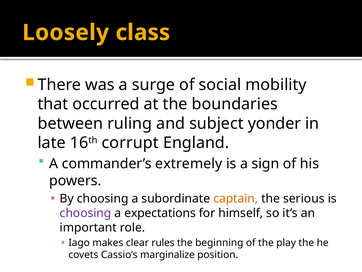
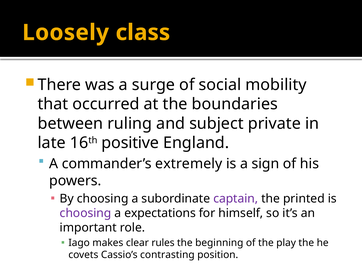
yonder: yonder -> private (274, 123)
corrupt: corrupt -> positive (130, 143)
captain colour: orange -> purple (236, 198)
serious: serious -> printed (304, 198)
marginalize: marginalize -> contrasting (167, 254)
